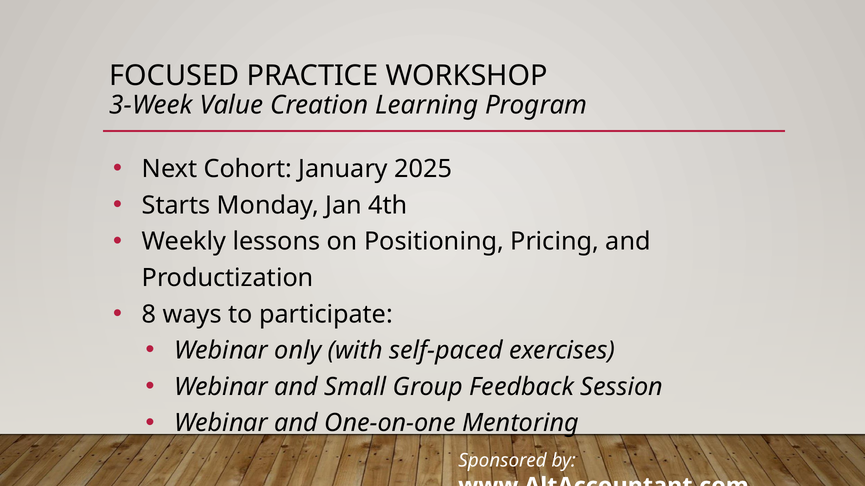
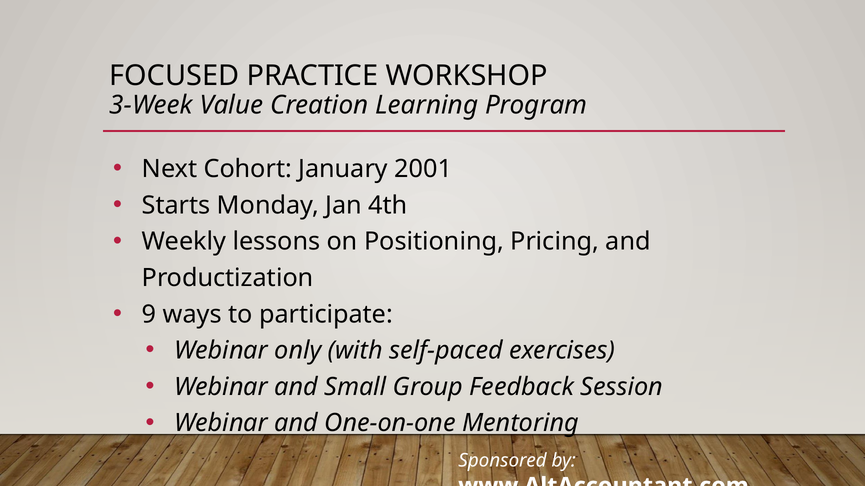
2025: 2025 -> 2001 (423, 169)
8: 8 -> 9 (149, 315)
